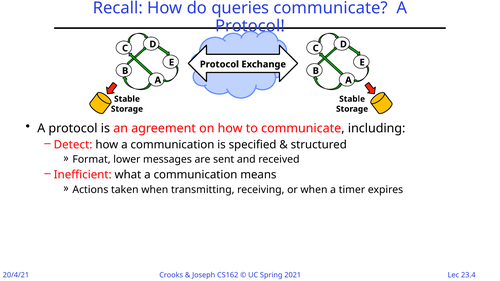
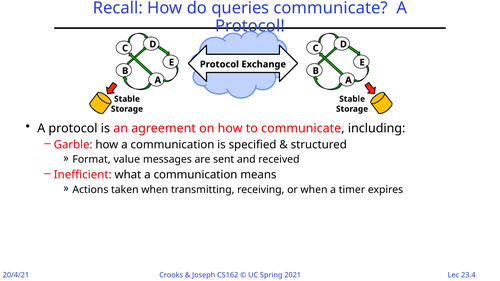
Detect: Detect -> Garble (73, 145)
lower: lower -> value (127, 160)
